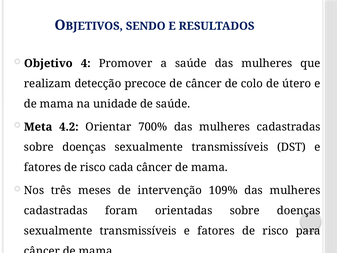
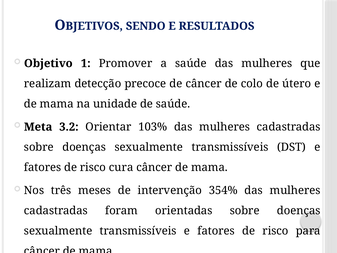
4: 4 -> 1 (86, 63)
4.2: 4.2 -> 3.2 (69, 127)
700%: 700% -> 103% (153, 127)
cada: cada -> cura (121, 167)
109%: 109% -> 354% (223, 190)
